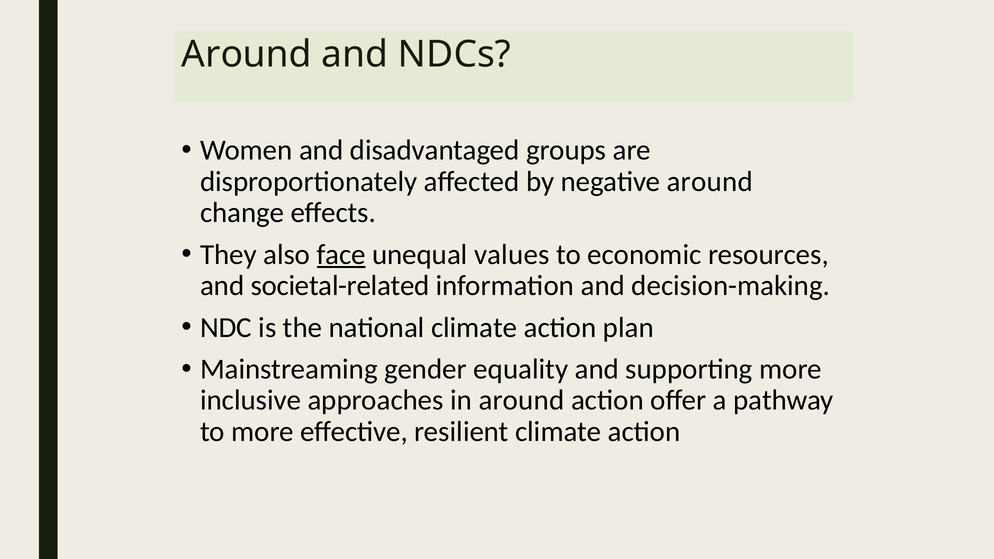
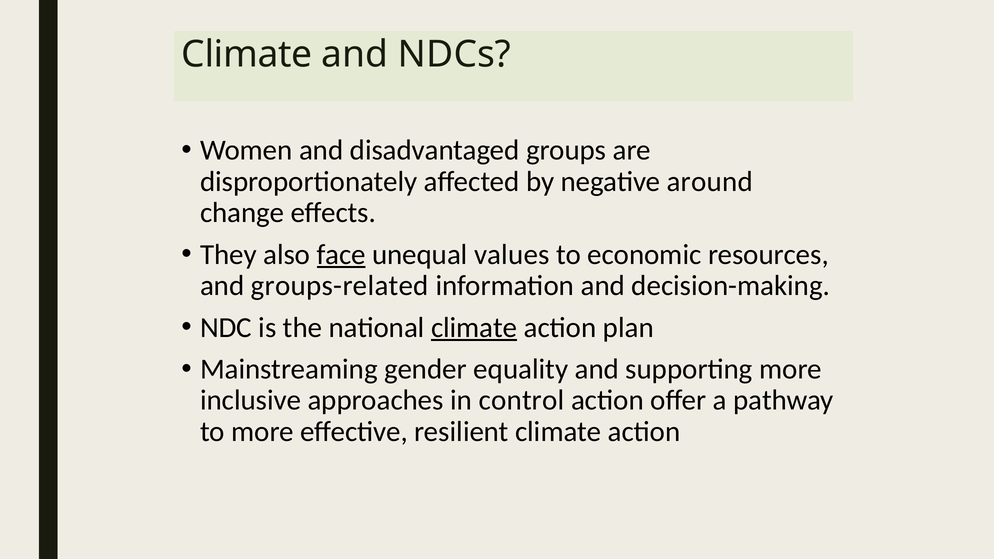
Around: Around -> Climate (247, 54)
societal-related: societal-related -> groups-related (340, 286)
climate underline: none -> present (474, 328)
in around: around -> control (522, 401)
